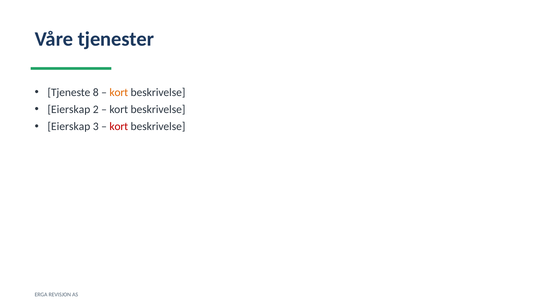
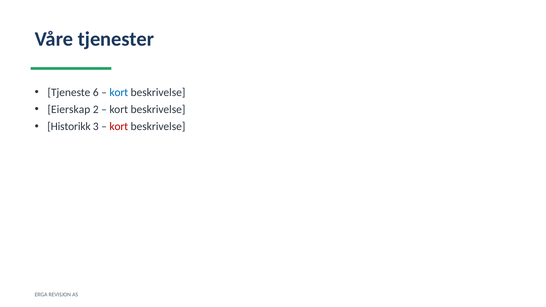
8: 8 -> 6 (96, 92)
kort colour: orange -> blue (119, 92)
Eierskap: Eierskap -> Historikk (69, 127)
